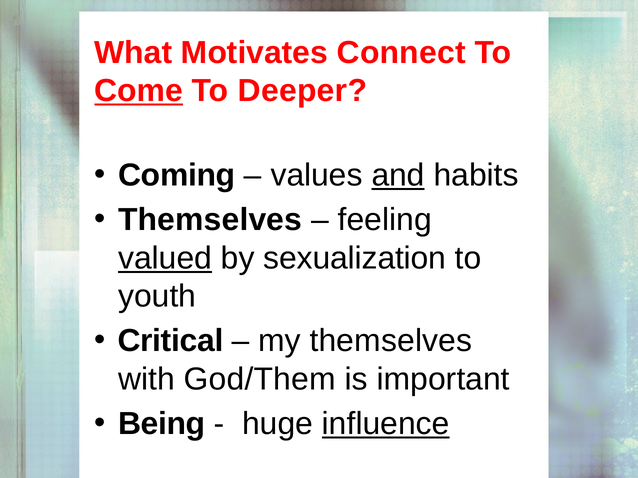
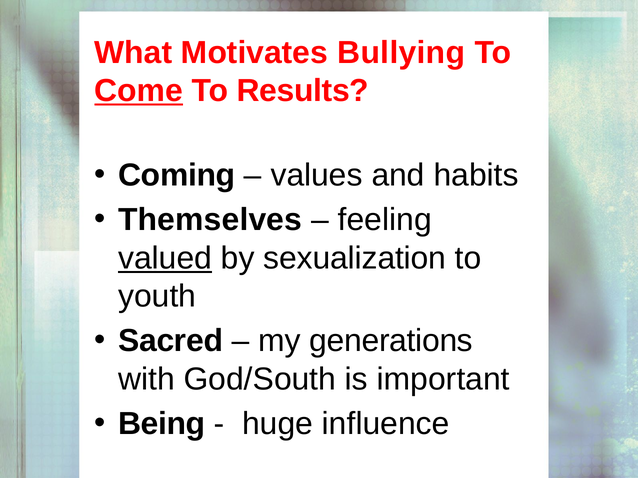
Connect: Connect -> Bullying (401, 53)
Deeper: Deeper -> Results (303, 91)
and underline: present -> none (398, 175)
Critical: Critical -> Sacred (171, 341)
my themselves: themselves -> generations (391, 341)
God/Them: God/Them -> God/South (260, 380)
influence underline: present -> none (386, 424)
